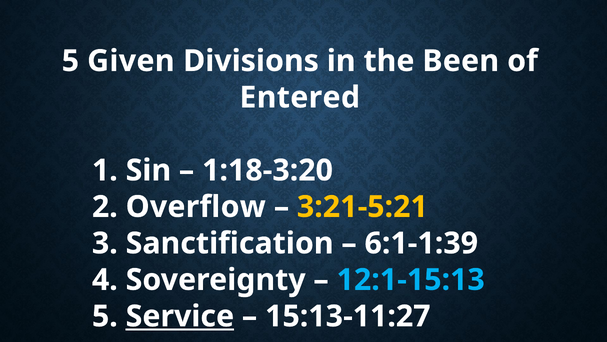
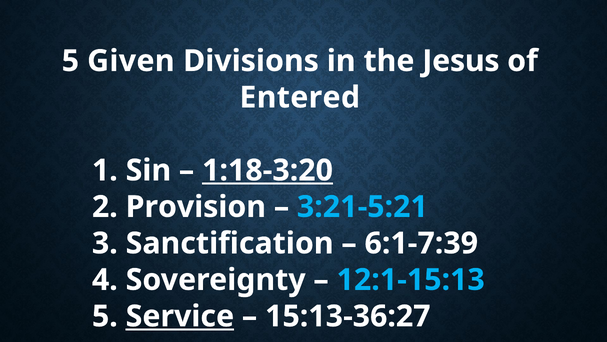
Been: Been -> Jesus (461, 61)
1:18-3:20 underline: none -> present (268, 170)
Overflow: Overflow -> Provision (196, 207)
3:21-5:21 colour: yellow -> light blue (362, 207)
6:1-1:39: 6:1-1:39 -> 6:1-7:39 (421, 243)
15:13-11:27: 15:13-11:27 -> 15:13-36:27 (348, 316)
